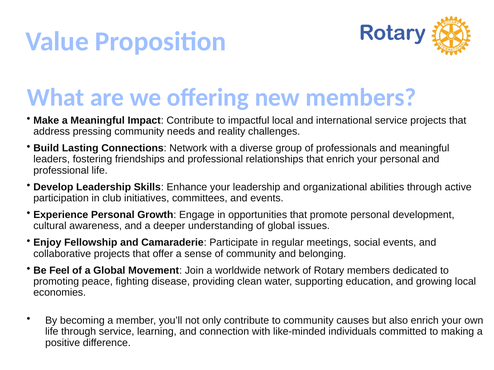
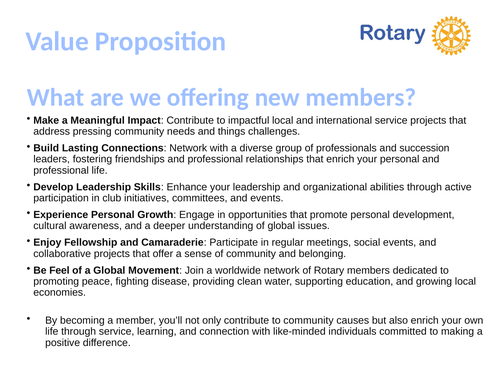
reality: reality -> things (232, 132)
and meaningful: meaningful -> succession (424, 148)
